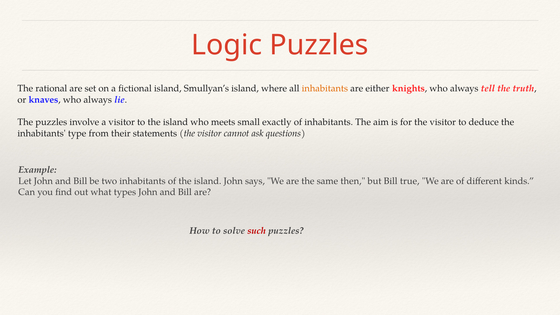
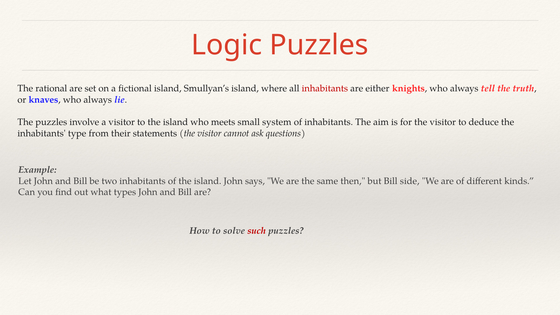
inhabitants colour: orange -> red (325, 89)
exactly: exactly -> system (277, 122)
true: true -> side (410, 181)
